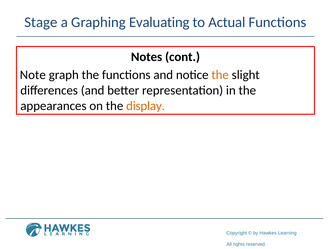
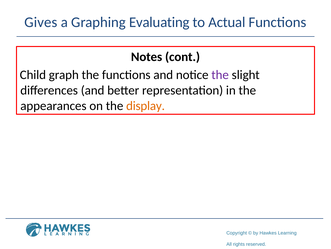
Stage: Stage -> Gives (41, 22)
Note: Note -> Child (33, 75)
the colour: orange -> purple (220, 75)
